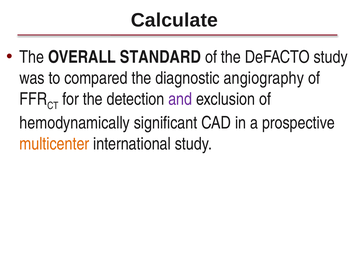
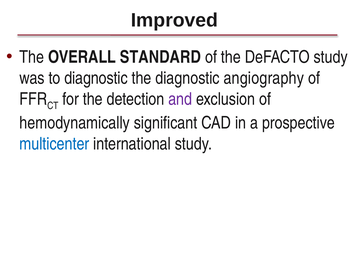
Calculate: Calculate -> Improved (174, 20)
to compared: compared -> diagnostic (96, 78)
multicenter colour: orange -> blue (54, 144)
